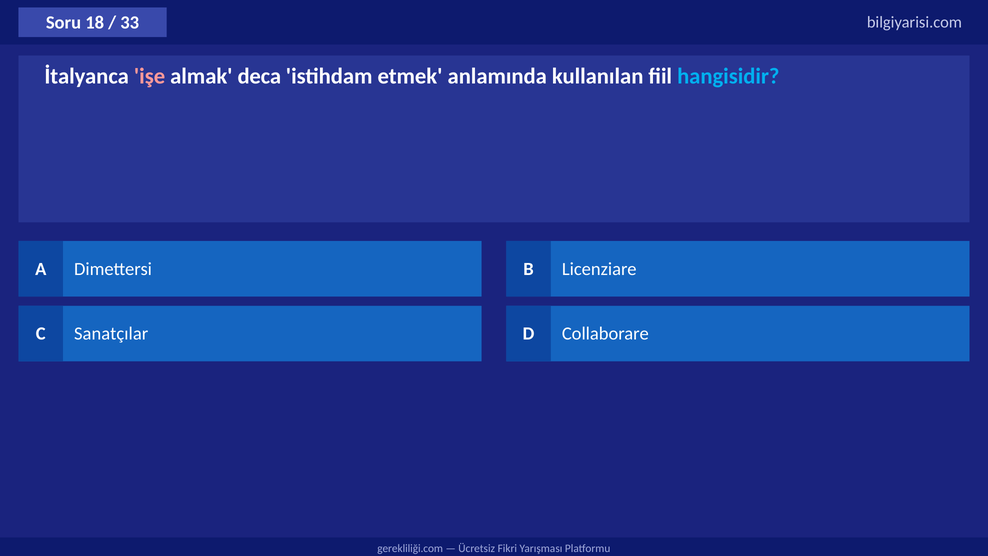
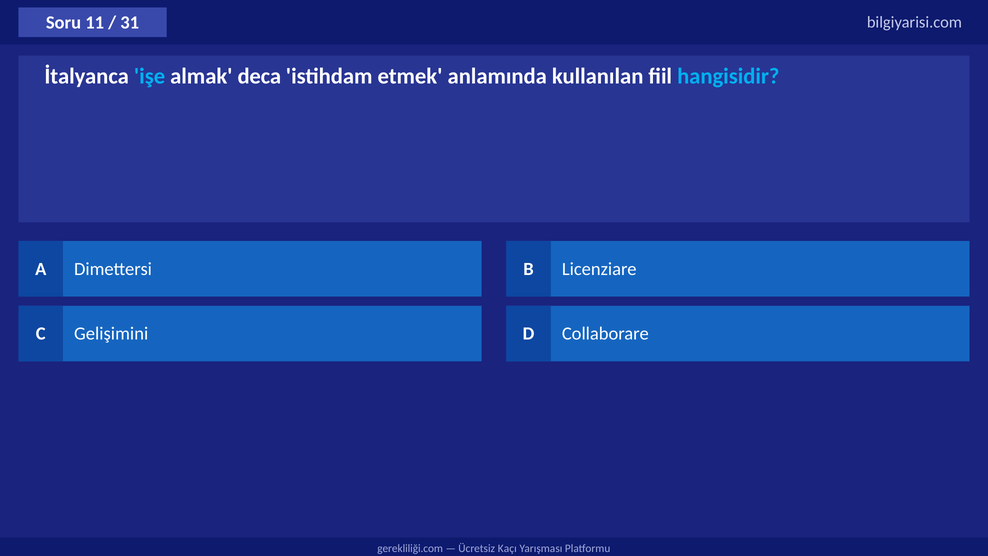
18: 18 -> 11 (95, 23)
33: 33 -> 31 (130, 23)
işe colour: pink -> light blue (150, 76)
Sanatçılar: Sanatçılar -> Gelişimini (111, 334)
Fikri: Fikri -> Kaçı (507, 548)
